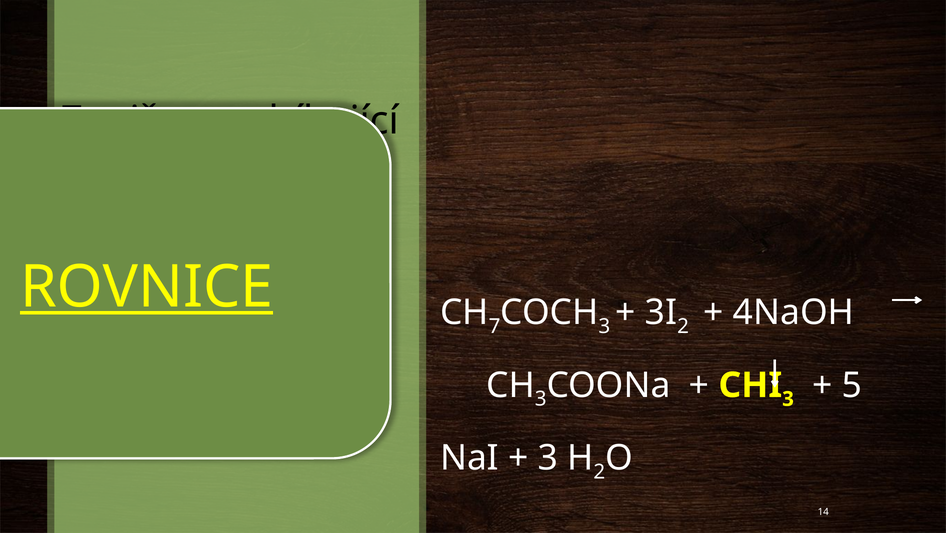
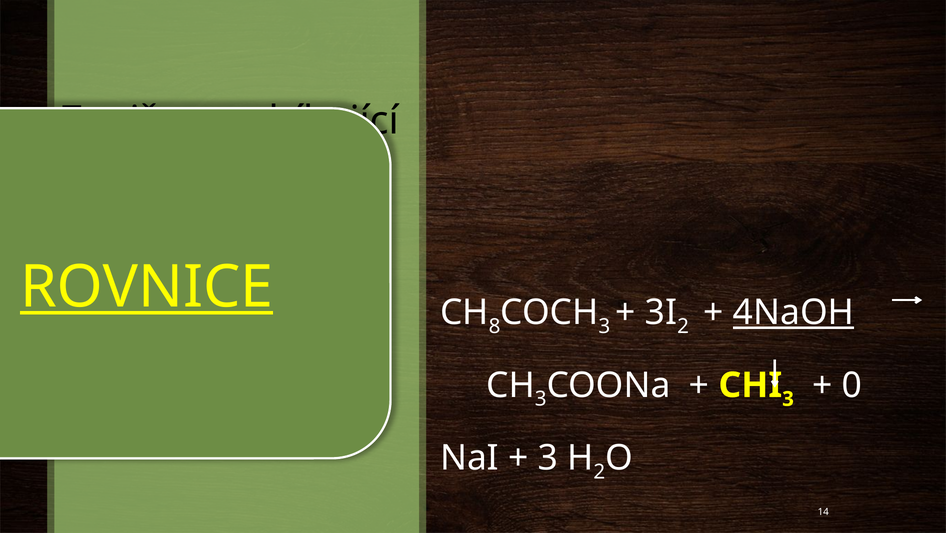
7: 7 -> 8 (495, 326)
4NaOH underline: none -> present (793, 312)
5: 5 -> 0 (852, 385)
